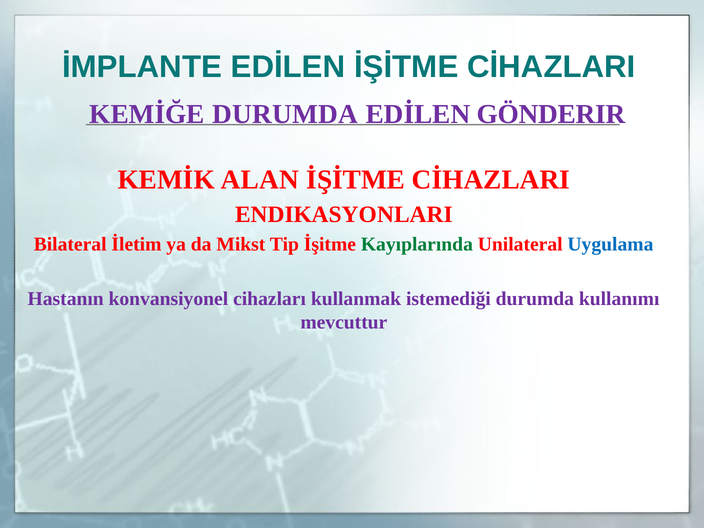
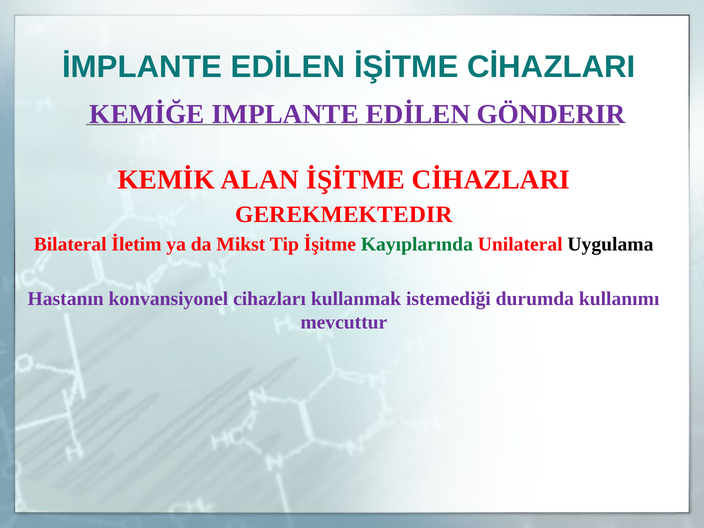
KEMİĞE DURUMDA: DURUMDA -> IMPLANTE (285, 114)
ENDIKASYONLARI: ENDIKASYONLARI -> GEREKMEKTEDIR (344, 215)
Uygulama colour: blue -> black (610, 244)
